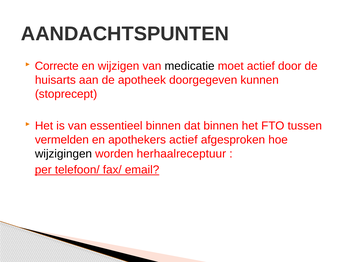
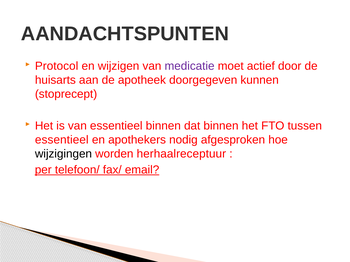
Correcte: Correcte -> Protocol (57, 66)
medicatie colour: black -> purple (190, 66)
vermelden: vermelden -> essentieel (62, 140)
apothekers actief: actief -> nodig (183, 140)
